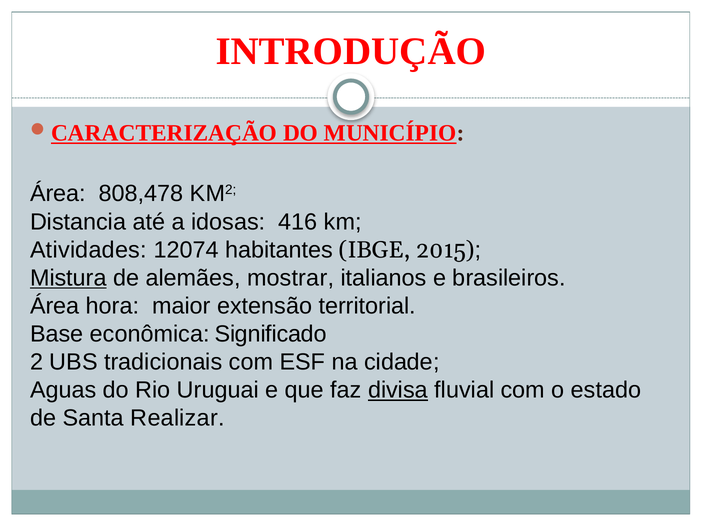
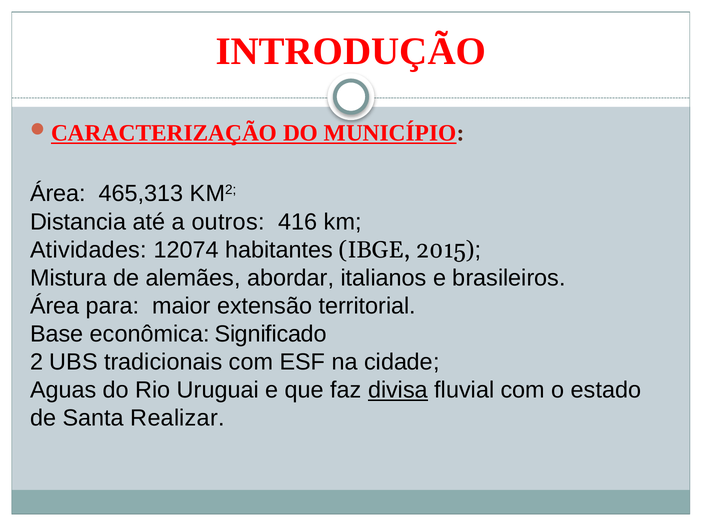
808,478: 808,478 -> 465,313 (141, 194)
idosas: idosas -> outros (228, 222)
Mistura underline: present -> none (68, 278)
mostrar: mostrar -> abordar (291, 278)
hora: hora -> para (113, 306)
